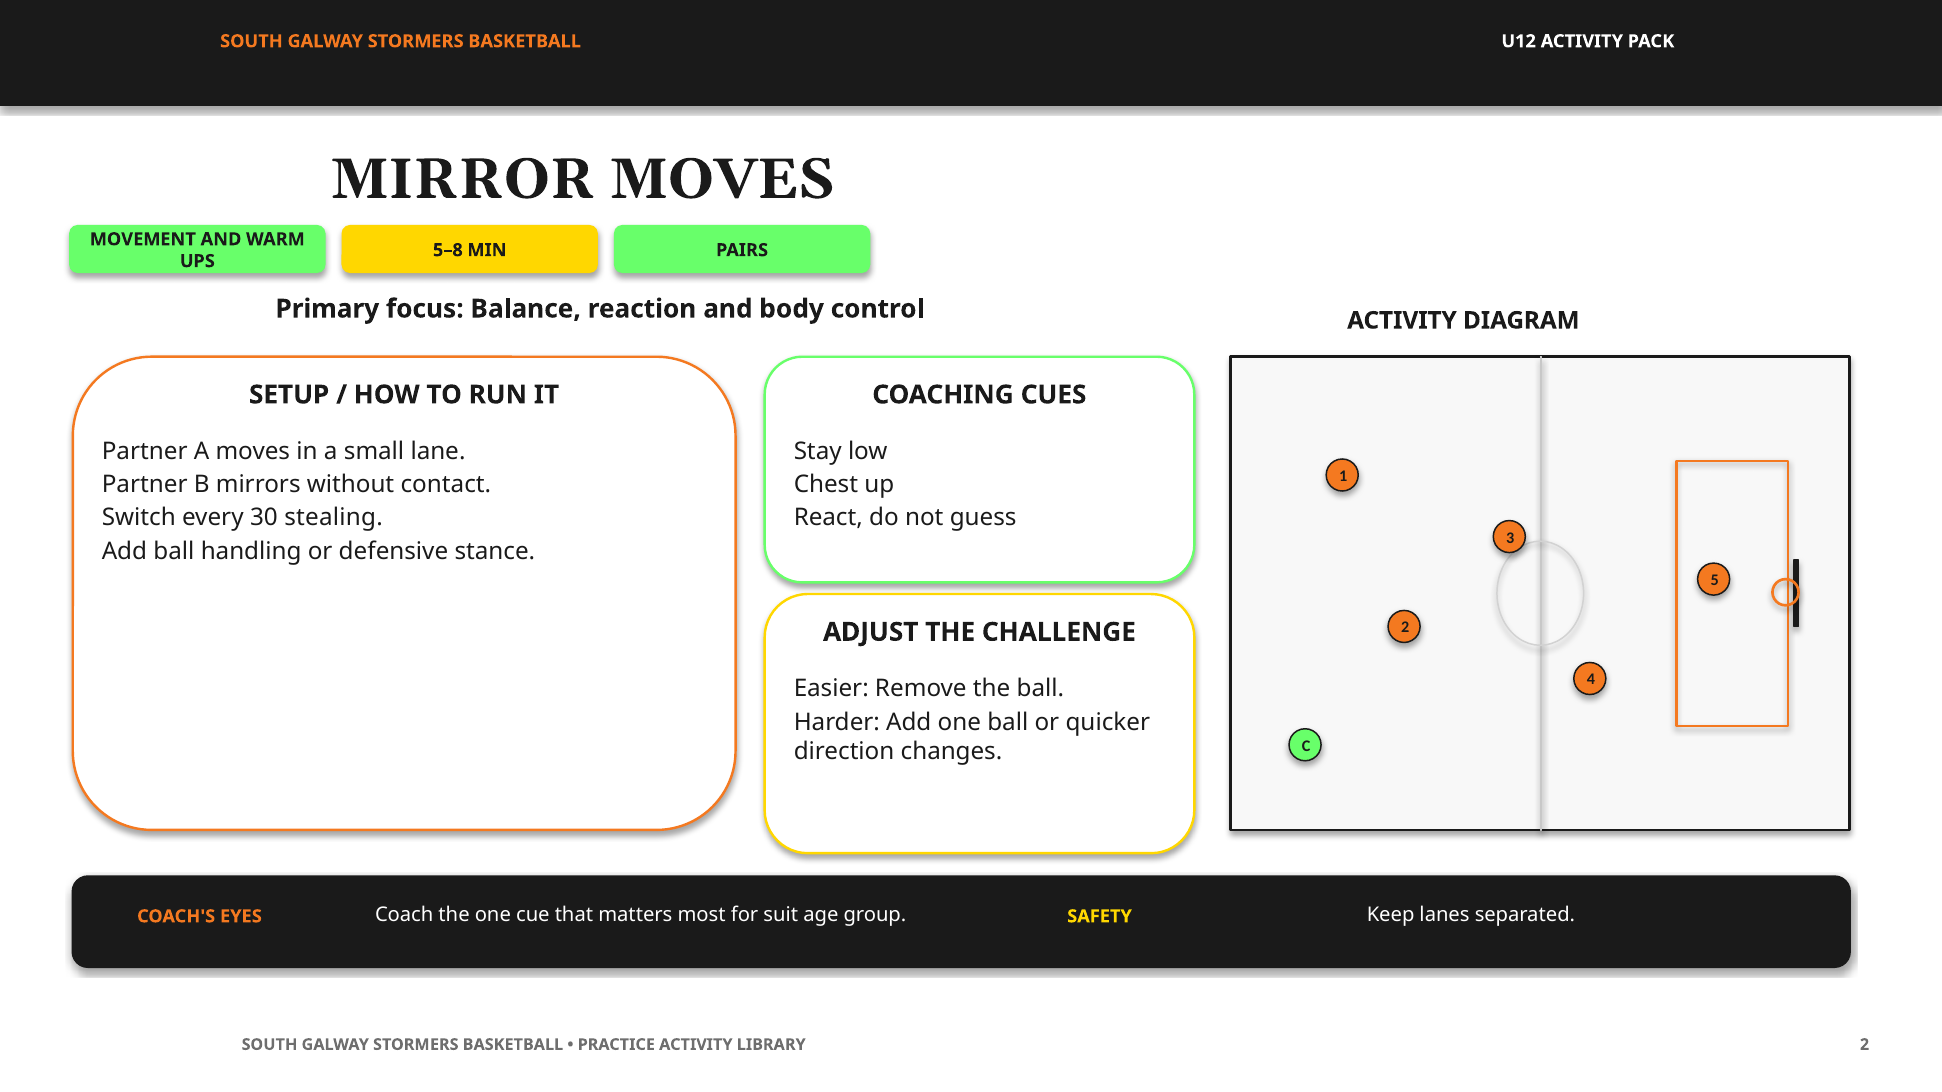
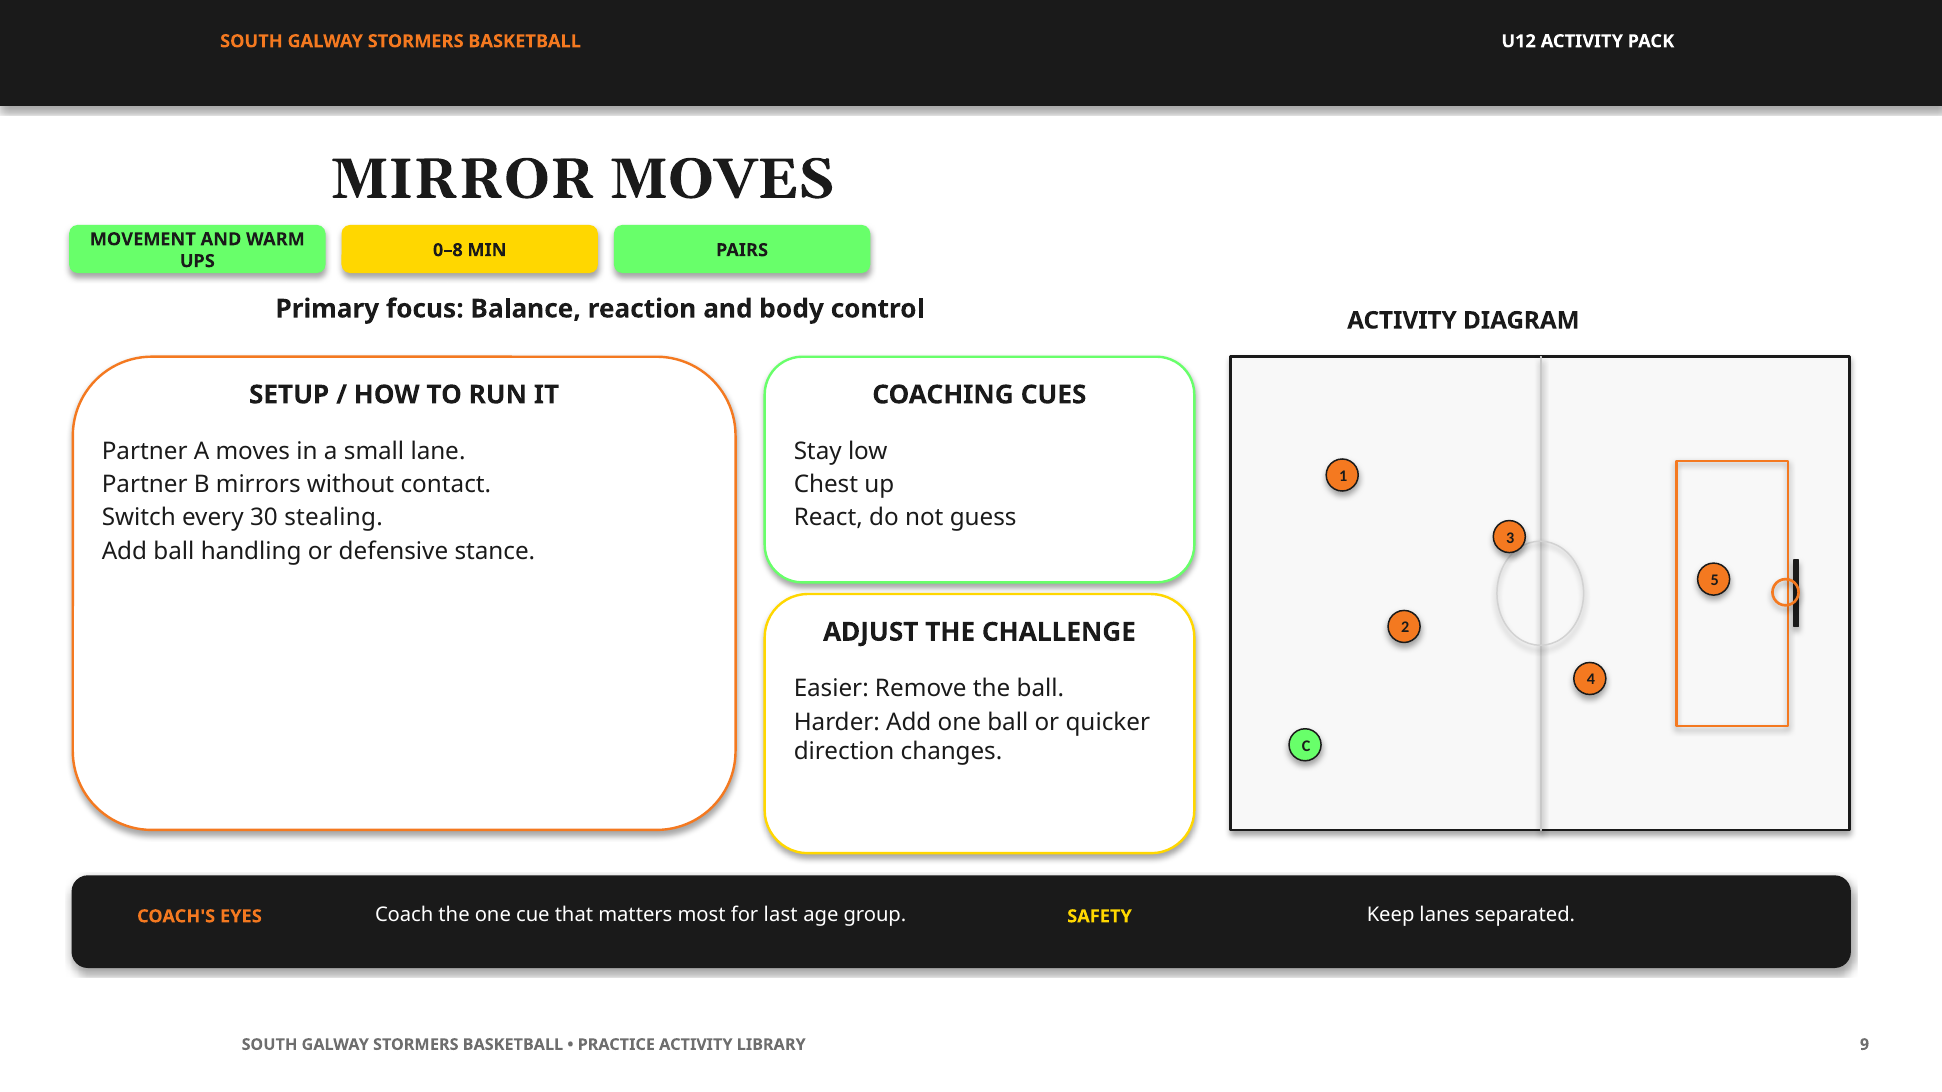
5–8: 5–8 -> 0–8 (448, 250)
suit: suit -> last (781, 915)
LIBRARY 2: 2 -> 9 (1865, 1045)
